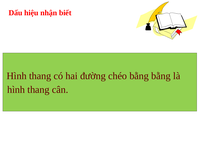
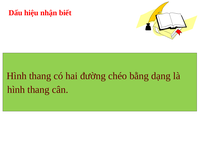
bằng bằng: bằng -> dạng (161, 76)
